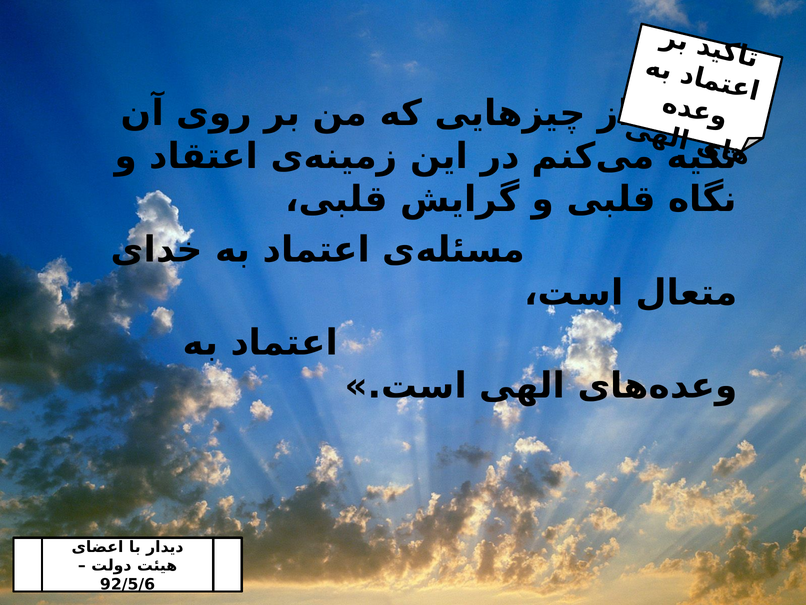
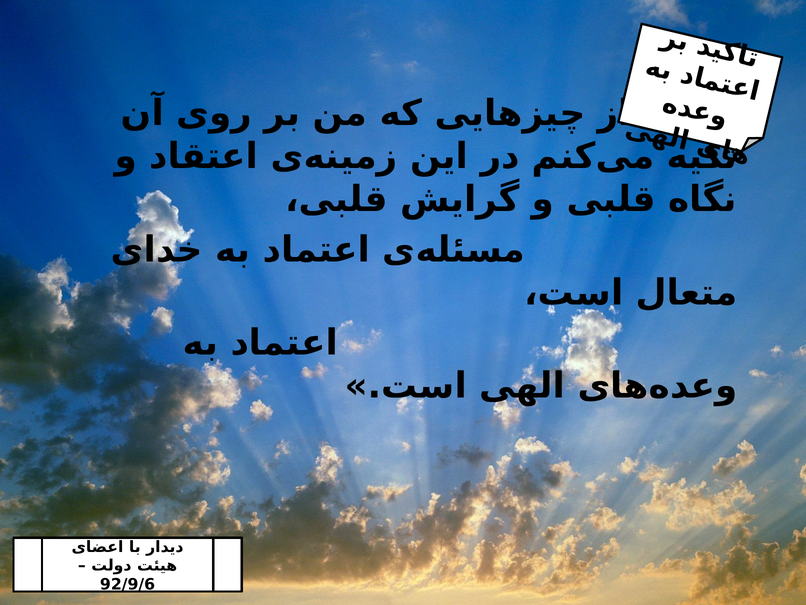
92/5/6: 92/5/6 -> 92/9/6 (128, 584)
